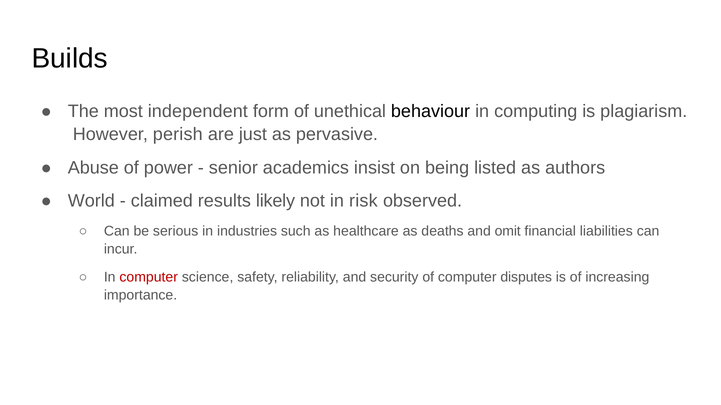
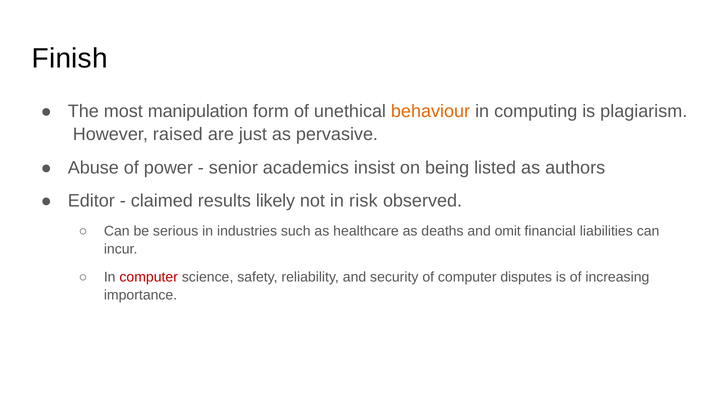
Builds: Builds -> Finish (70, 58)
independent: independent -> manipulation (198, 111)
behaviour colour: black -> orange (431, 111)
perish: perish -> raised (178, 135)
World: World -> Editor (91, 201)
